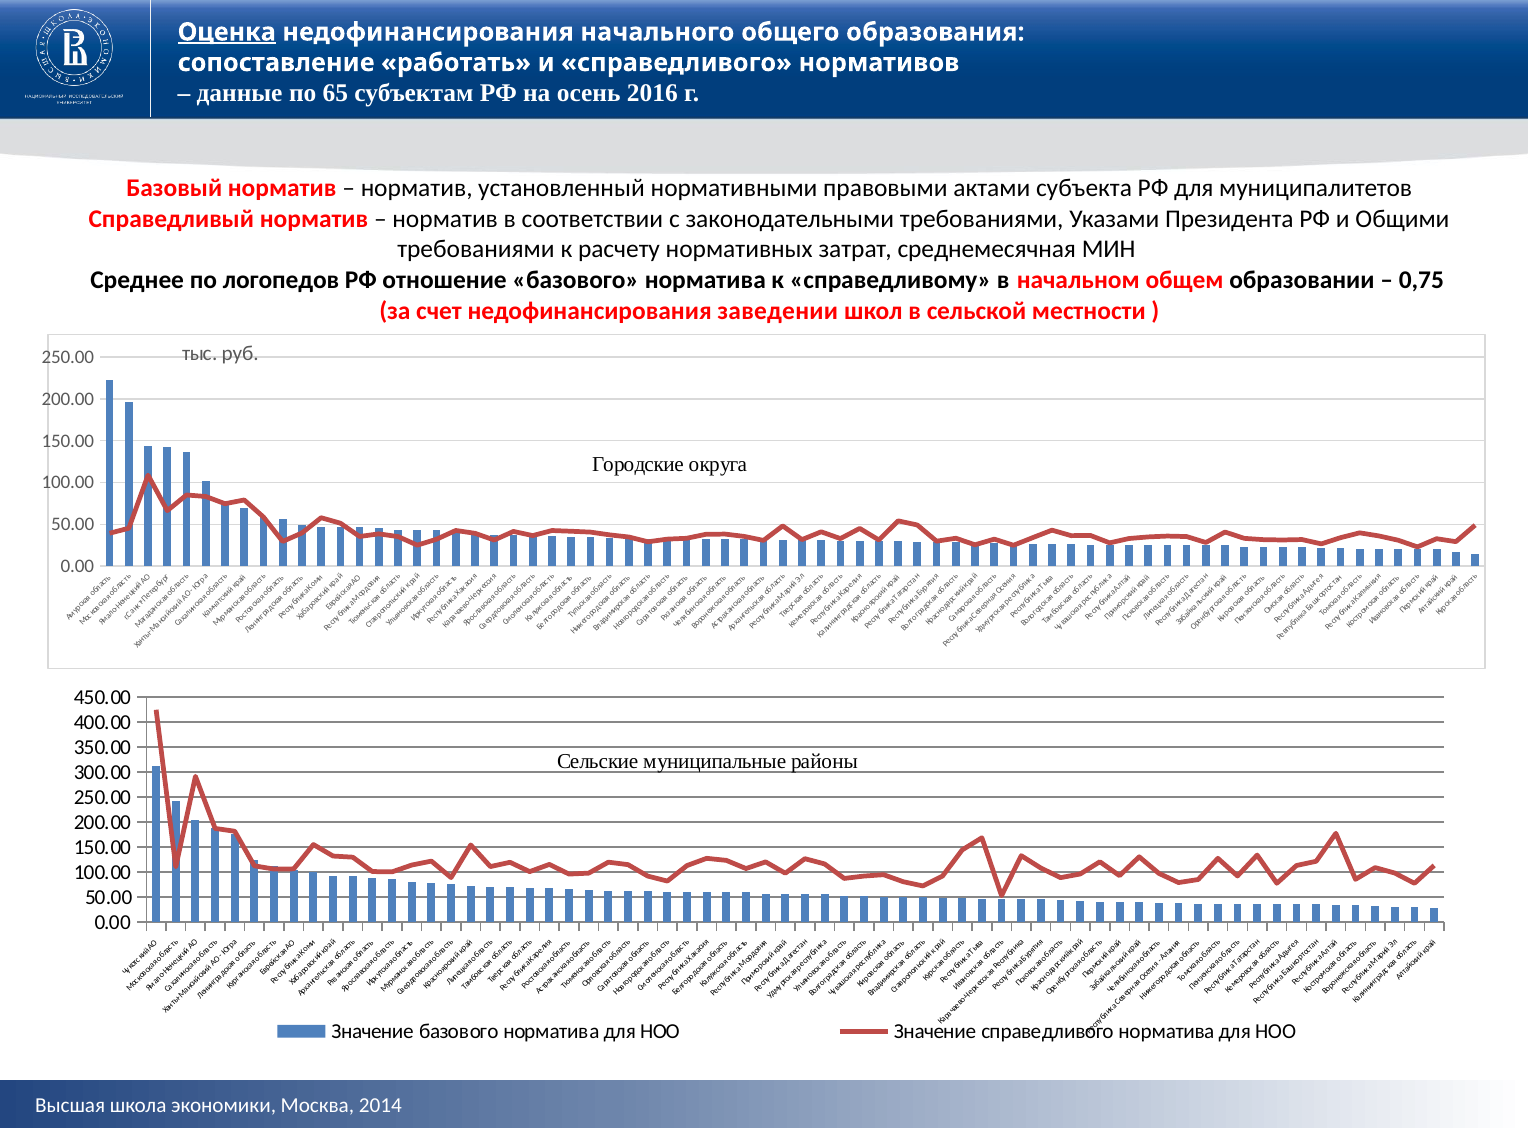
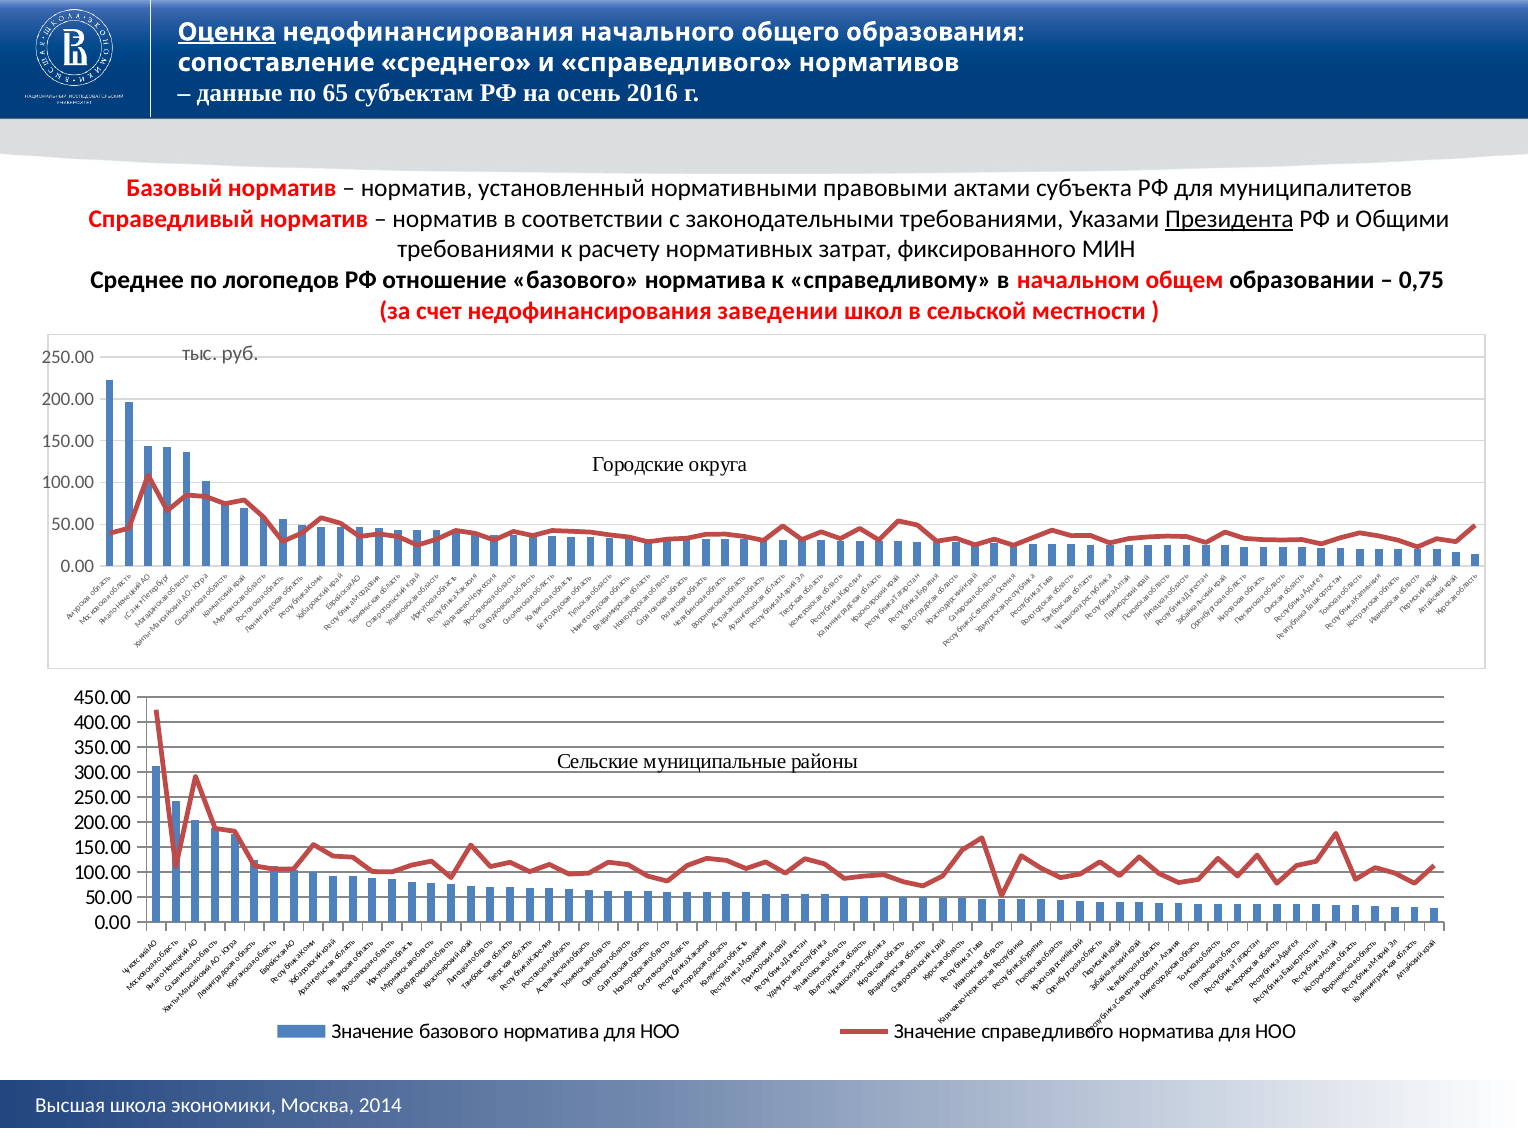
работать: работать -> среднего (456, 63)
Президента underline: none -> present (1229, 219)
среднемесячная: среднемесячная -> фиксированного (987, 249)
